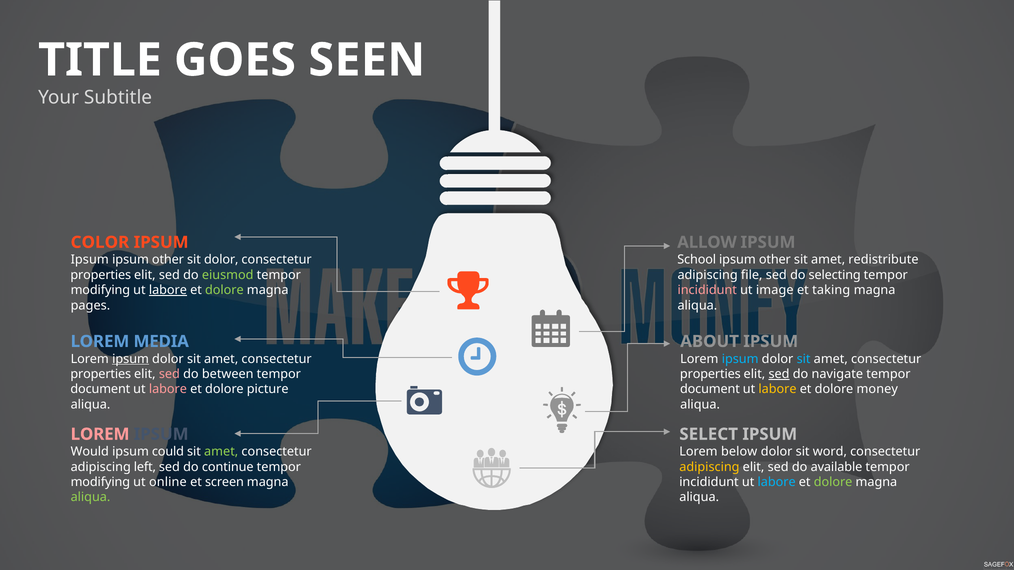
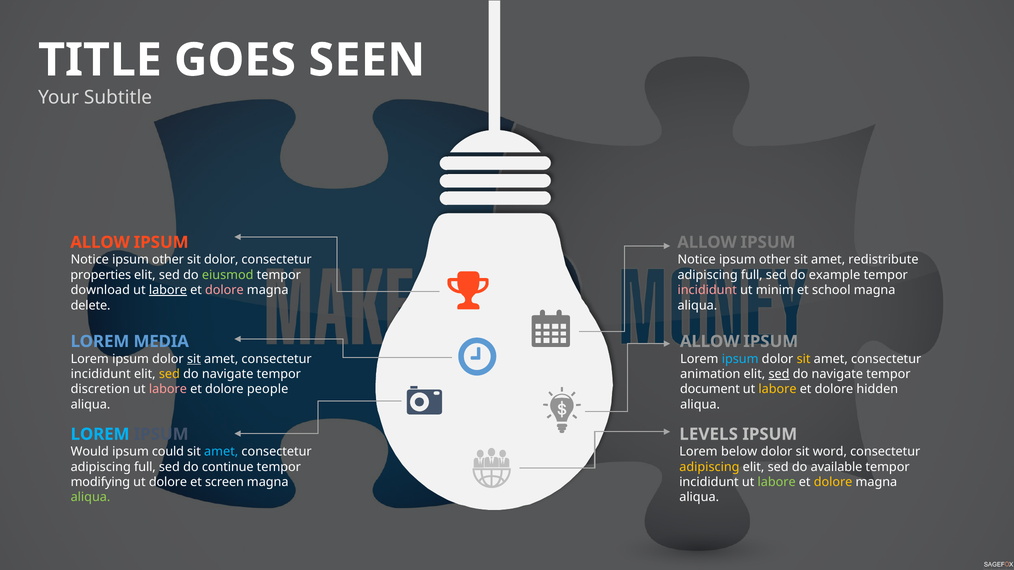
COLOR: COLOR -> ALLOW (100, 242)
Ipsum: Ipsum -> Notice (90, 260)
School: School -> Notice (697, 260)
file: file -> full (752, 275)
selecting: selecting -> example (835, 275)
modifying: modifying -> download (100, 290)
dolore colour: light green -> pink (224, 290)
image: image -> minim (775, 290)
taking: taking -> school (831, 290)
pages: pages -> delete (91, 306)
ABOUT: ABOUT -> ALLOW (710, 342)
ipsum underline: present -> none (131, 359)
sit underline: none -> present (194, 359)
sit colour: light blue -> yellow (804, 359)
properties: properties -> incididunt (101, 374)
sed colour: pink -> yellow (169, 374)
between: between -> navigate (228, 374)
properties: properties -> animation (710, 374)
document: document -> discretion (100, 390)
picture: picture -> people (268, 390)
money: money -> hidden (877, 390)
LOREM colour: pink -> light blue (100, 434)
SELECT: SELECT -> LEVELS (709, 434)
amet colour: light green -> light blue (221, 452)
left: left -> full (145, 467)
ut online: online -> dolore (168, 482)
labore colour: light blue -> light green (777, 482)
dolore colour: light green -> yellow (833, 482)
